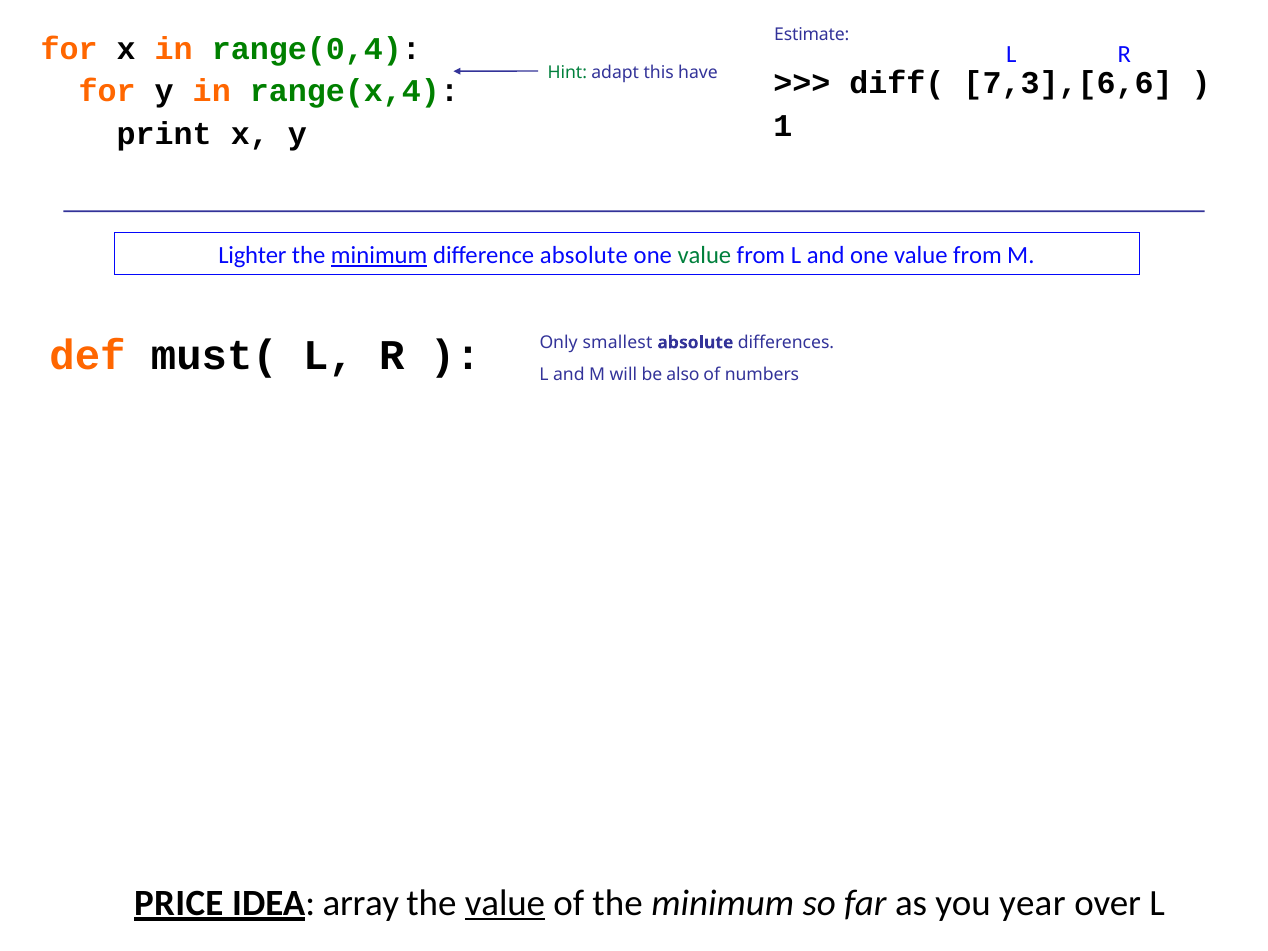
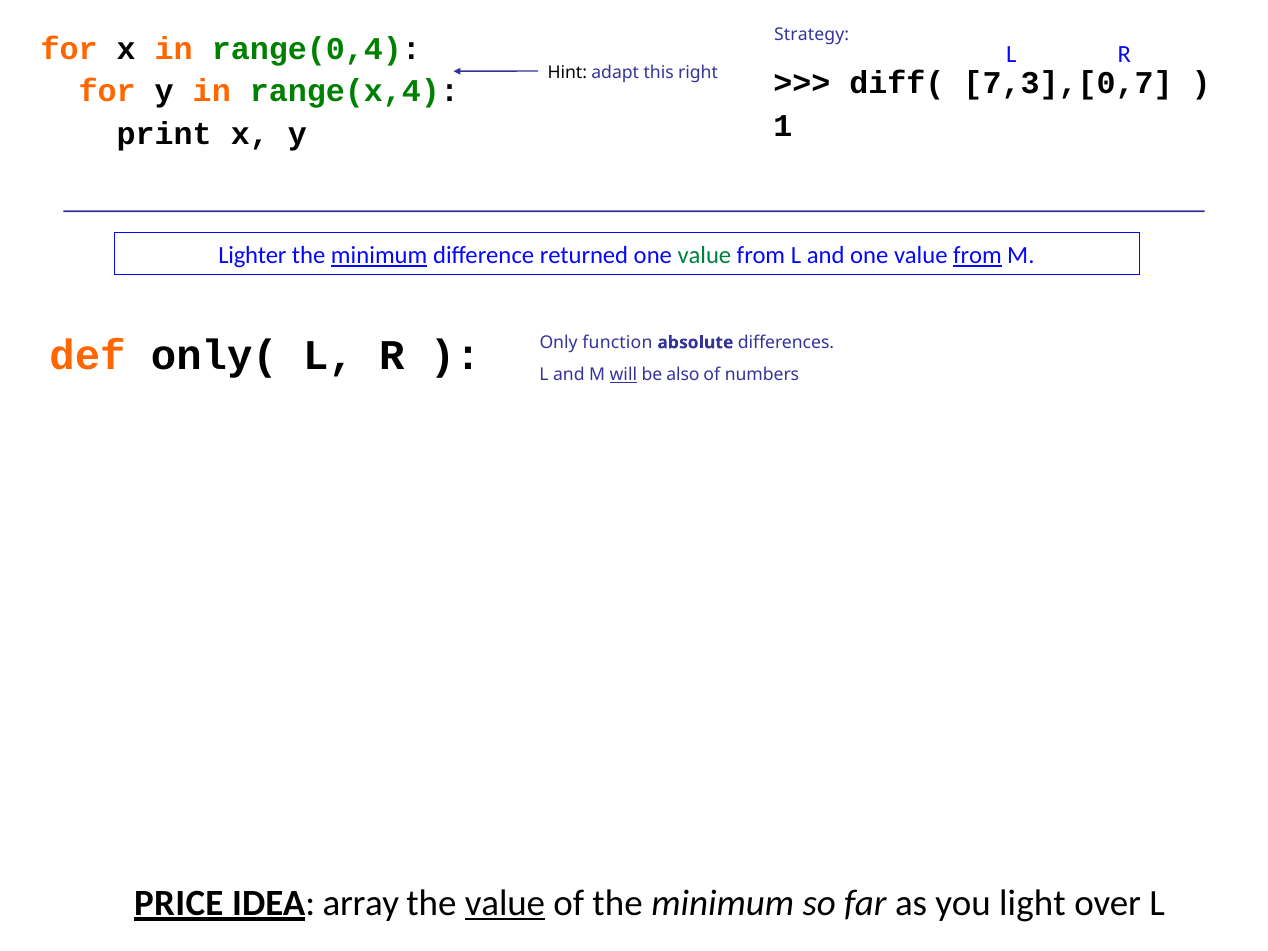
Estimate: Estimate -> Strategy (812, 35)
Hint colour: green -> black (567, 73)
have: have -> right (698, 73)
7,3],[6,6: 7,3],[6,6 -> 7,3],[0,7 (1068, 83)
difference absolute: absolute -> returned (584, 255)
from underline: none -> present (977, 255)
smallest: smallest -> function (617, 342)
must(: must( -> only( (214, 355)
will underline: none -> present (623, 375)
year: year -> light (1032, 903)
